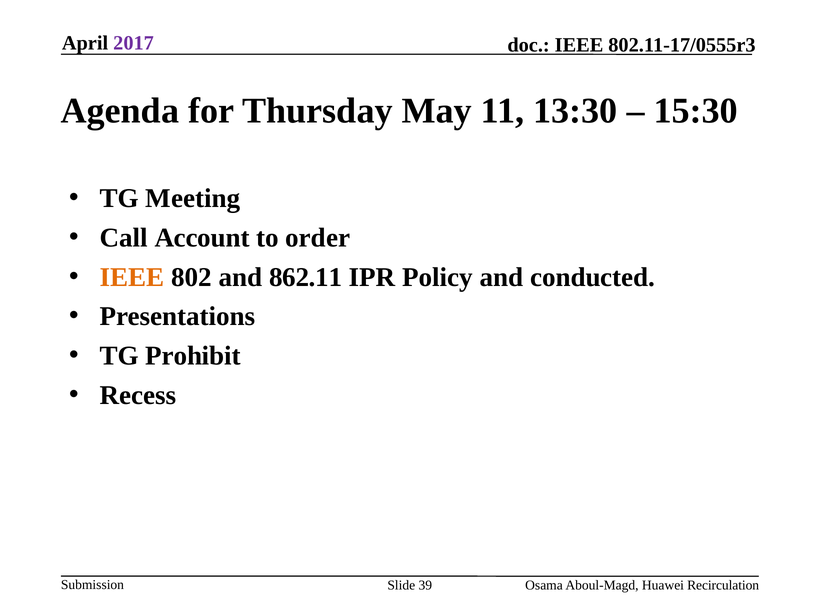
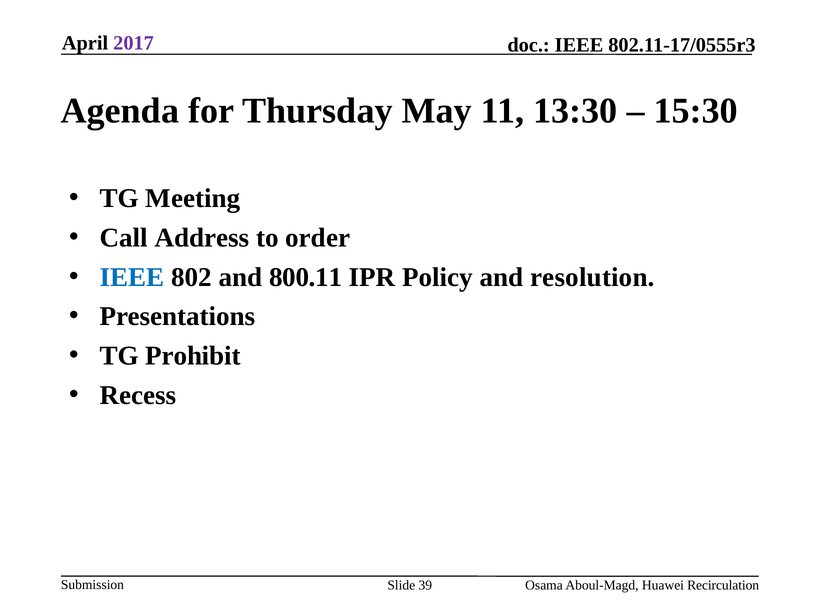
Account: Account -> Address (202, 238)
IEEE colour: orange -> blue (132, 277)
862.11: 862.11 -> 800.11 (306, 277)
conducted: conducted -> resolution (592, 277)
